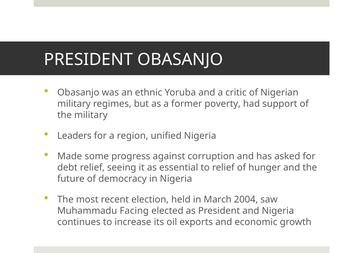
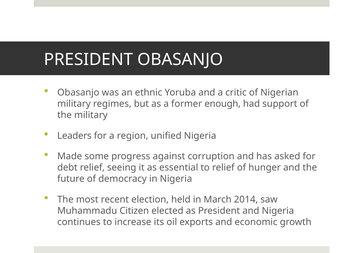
poverty: poverty -> enough (223, 104)
2004: 2004 -> 2014 (246, 200)
Facing: Facing -> Citizen (134, 211)
